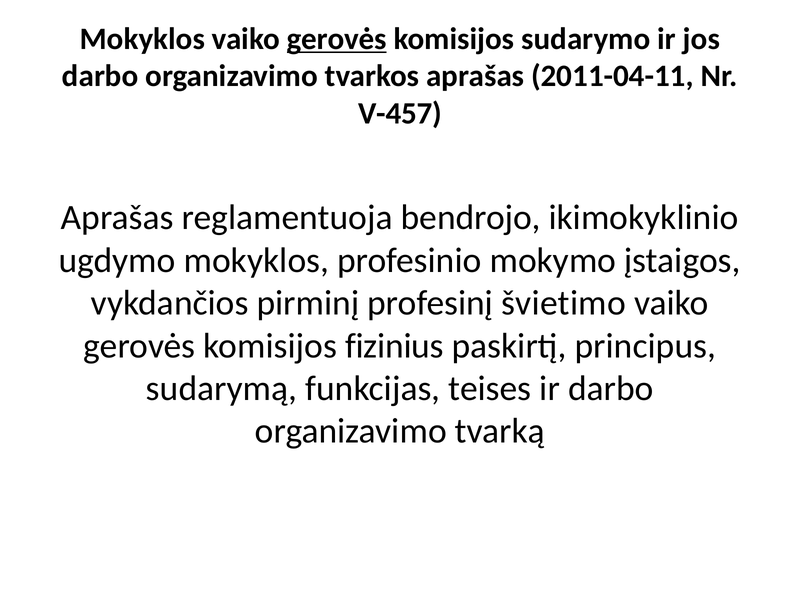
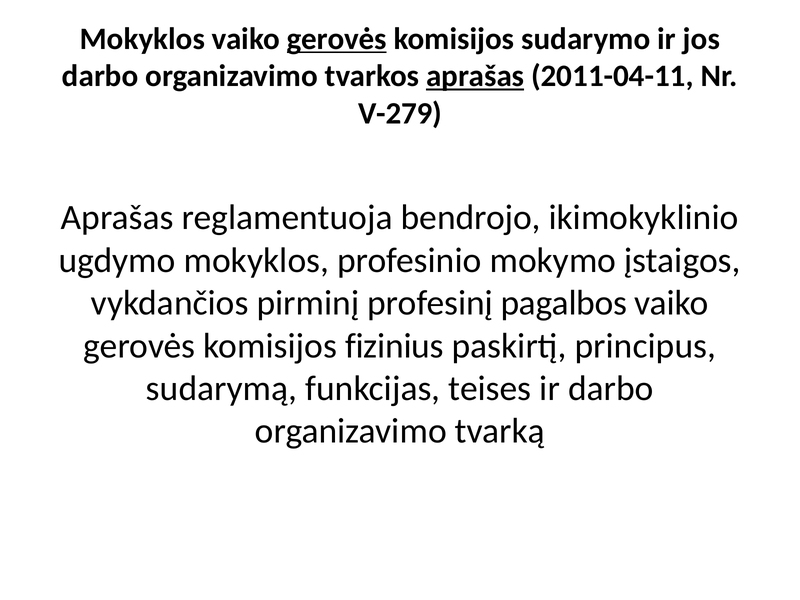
aprašas underline: none -> present (475, 76)
V-457: V-457 -> V-279 (400, 114)
švietimo: švietimo -> pagalbos (564, 303)
